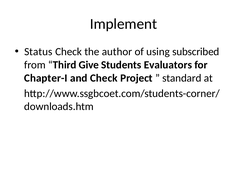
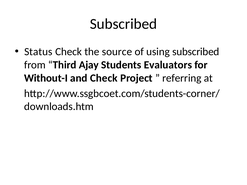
Implement: Implement -> Subscribed (123, 24)
author: author -> source (117, 52)
Give: Give -> Ajay (89, 65)
Chapter-I: Chapter-I -> Without-I (46, 78)
standard: standard -> referring (182, 78)
